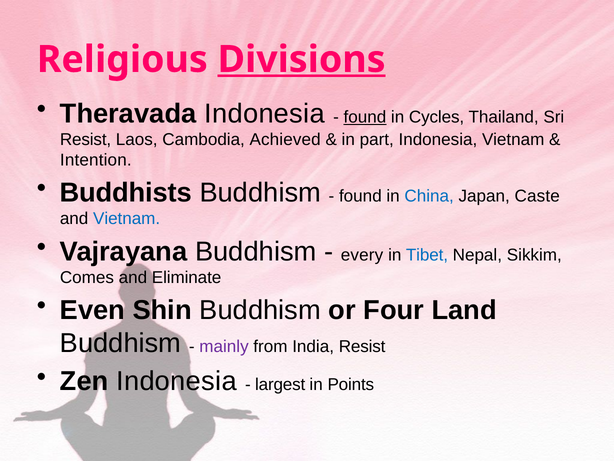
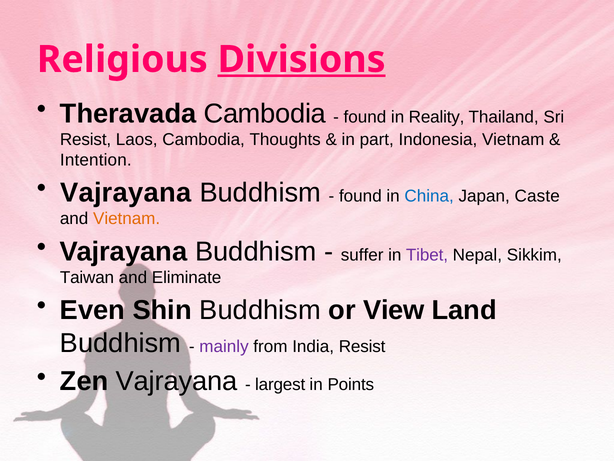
Theravada Indonesia: Indonesia -> Cambodia (265, 113)
found underline: present -> none (365, 117)
Cycles: Cycles -> Reality (437, 117)
Achieved: Achieved -> Thoughts (285, 139)
Buddhists: Buddhists -> Vajrayana (126, 193)
Vietnam colour: blue -> orange (127, 219)
every: every -> suffer (362, 255)
Tibet colour: blue -> purple (427, 255)
Comes: Comes -> Taiwan (87, 277)
Four: Four -> View (394, 310)
Zen Indonesia: Indonesia -> Vajrayana (177, 381)
